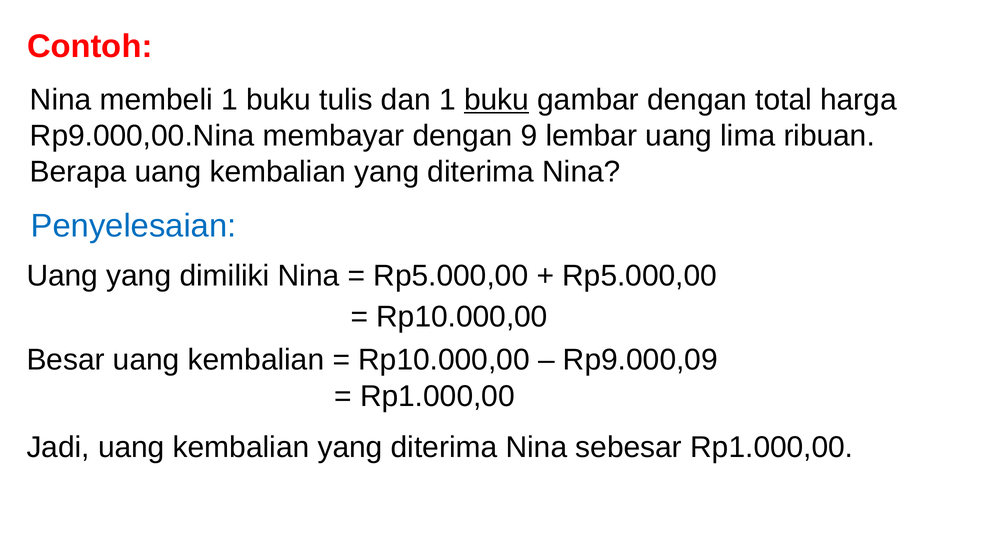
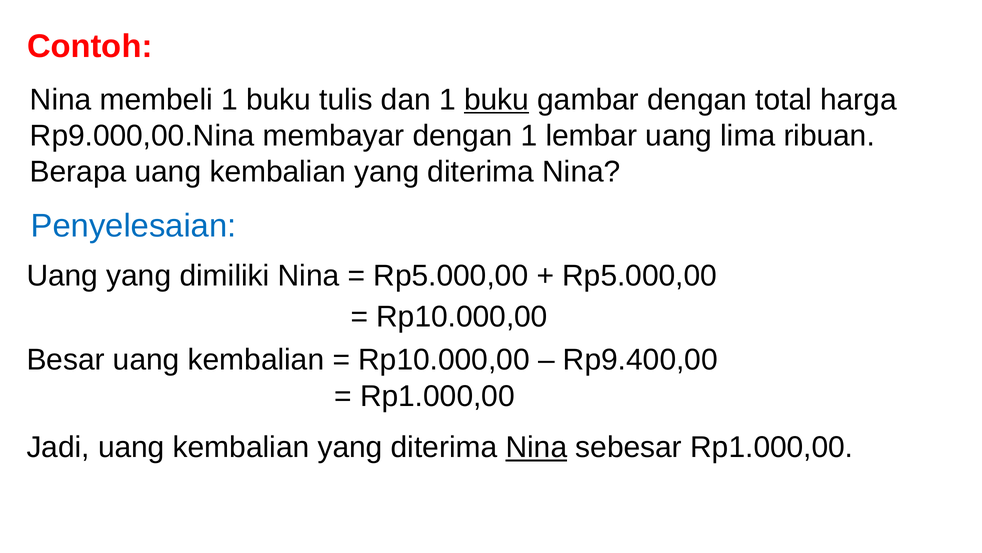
dengan 9: 9 -> 1 (529, 136)
Rp9.000,09: Rp9.000,09 -> Rp9.400,00 (640, 360)
Nina underline: none -> present (536, 447)
